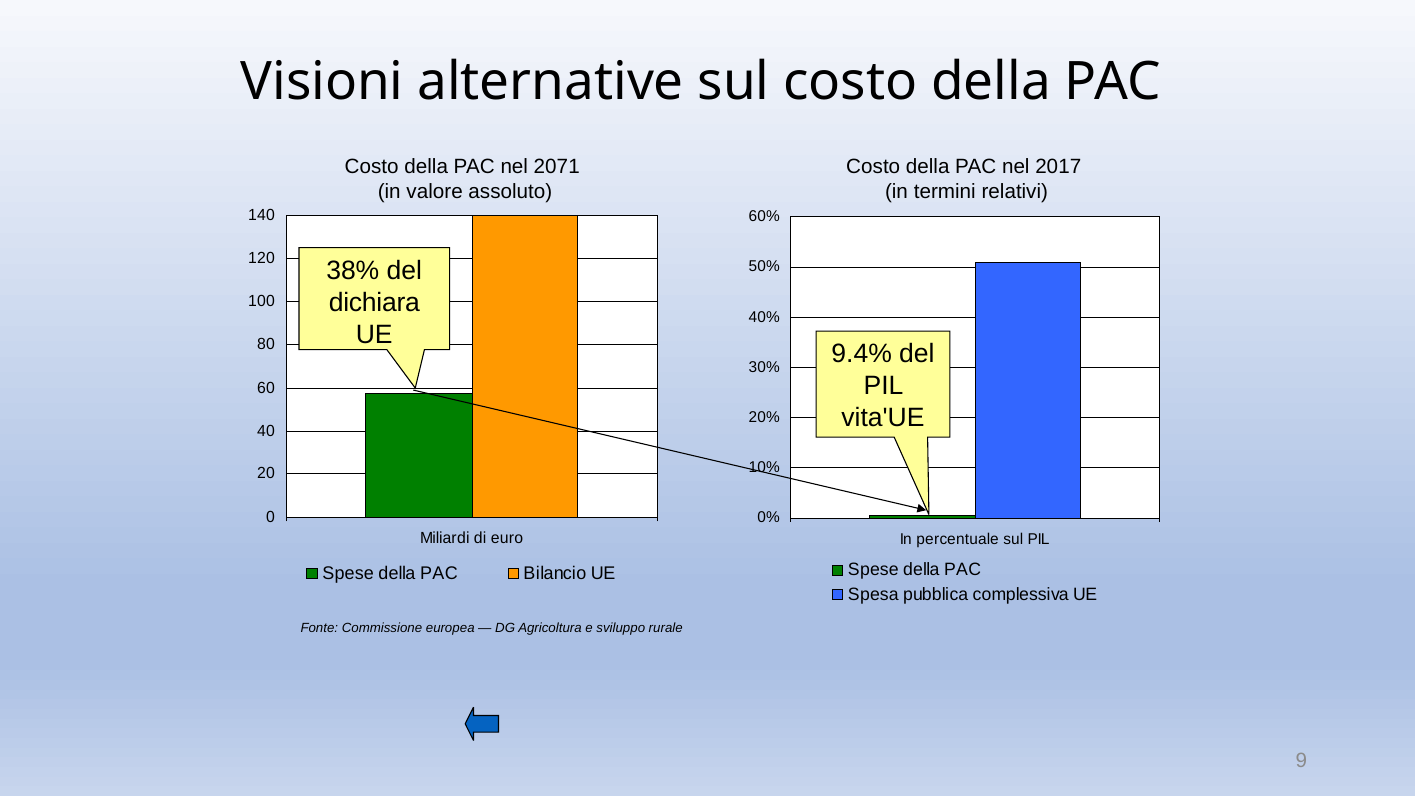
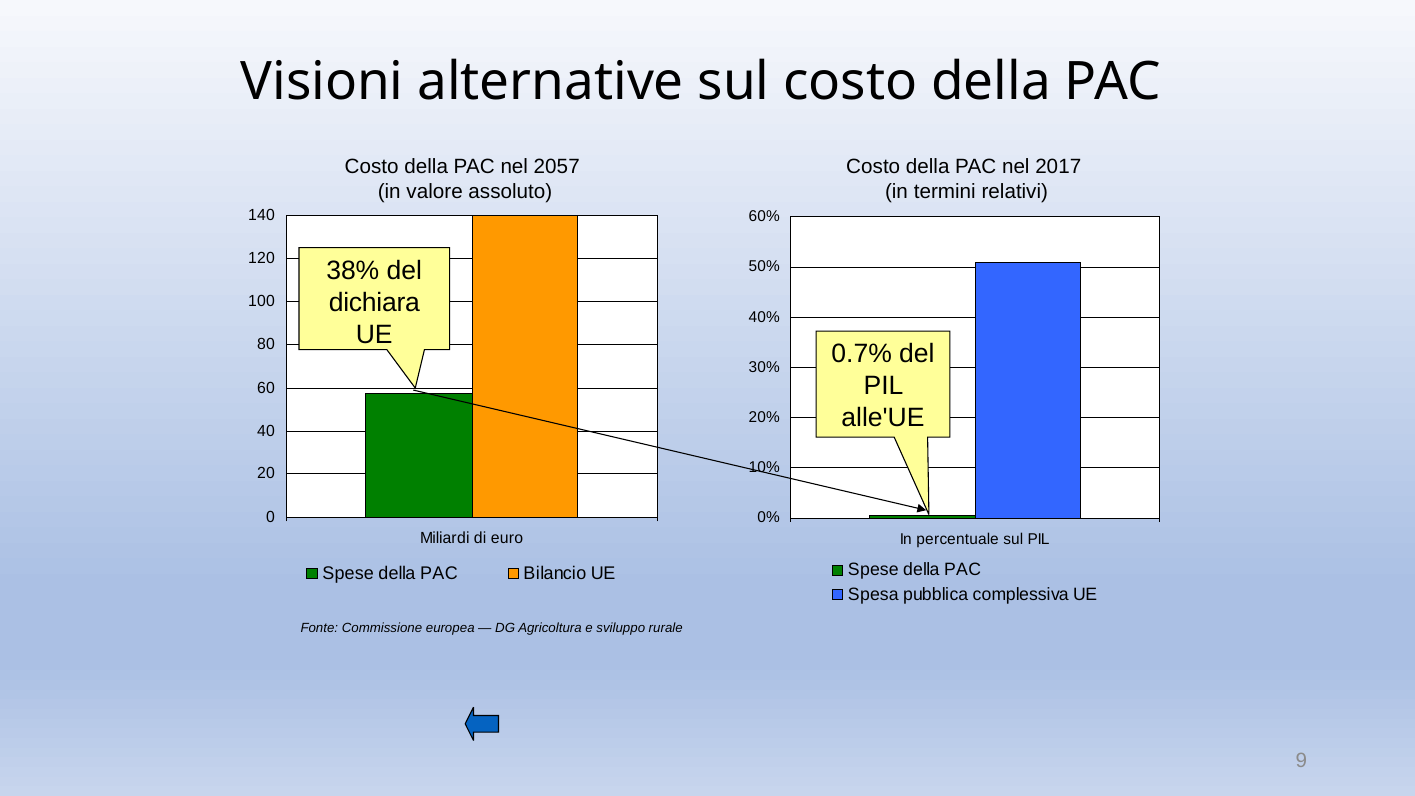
2071: 2071 -> 2057 (557, 167)
9.4%: 9.4% -> 0.7% (862, 354)
vita'UE: vita'UE -> alle'UE (883, 418)
